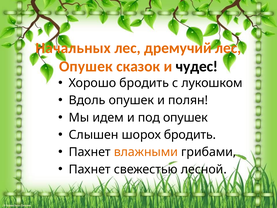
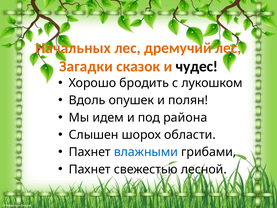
Опушек: Опушек -> Загадки (86, 66)
под опушек: опушек -> района (185, 117)
шорох бродить: бродить -> области (190, 135)
влажными colour: orange -> blue (146, 152)
